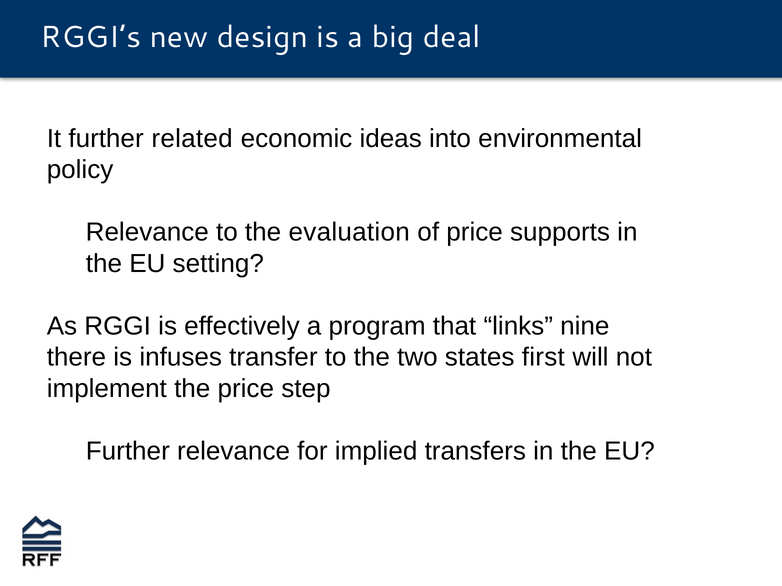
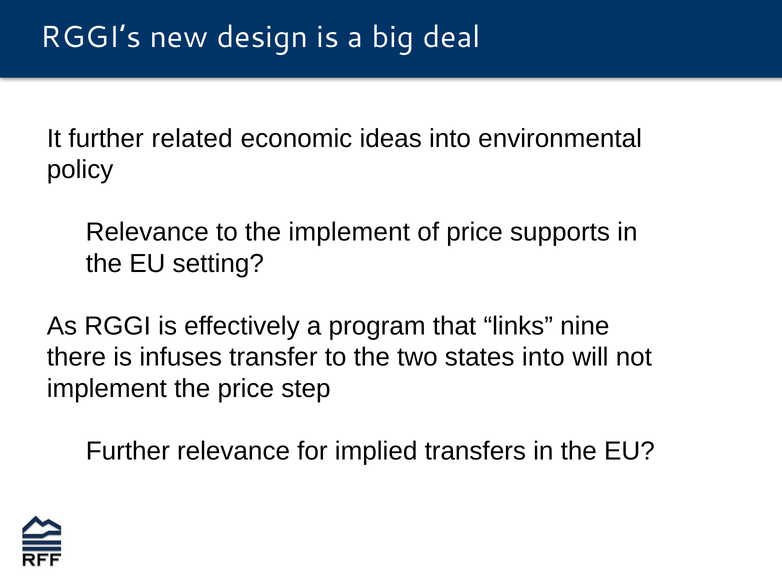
the evaluation: evaluation -> implement (349, 232)
states first: first -> into (543, 358)
